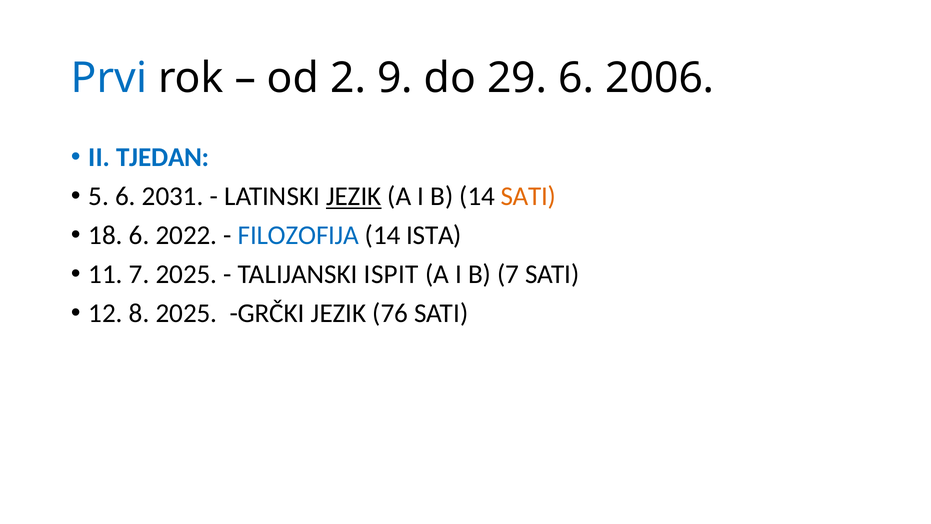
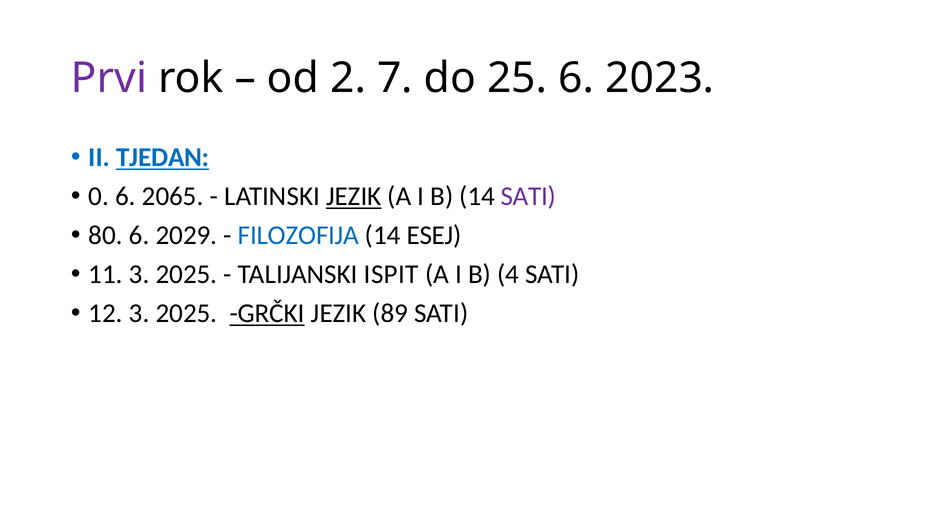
Prvi colour: blue -> purple (109, 78)
9: 9 -> 7 (395, 78)
29: 29 -> 25 (517, 78)
2006: 2006 -> 2023 (660, 78)
TJEDAN underline: none -> present (163, 157)
5: 5 -> 0 (99, 196)
2031: 2031 -> 2065 (173, 196)
SATI colour: orange -> purple (528, 196)
18: 18 -> 80 (106, 235)
2022: 2022 -> 2029 (186, 235)
ISTA: ISTA -> ESEJ (434, 235)
11 7: 7 -> 3 (139, 274)
B 7: 7 -> 4 (508, 274)
12 8: 8 -> 3 (139, 313)
GRČKI underline: none -> present (267, 313)
76: 76 -> 89 (390, 313)
